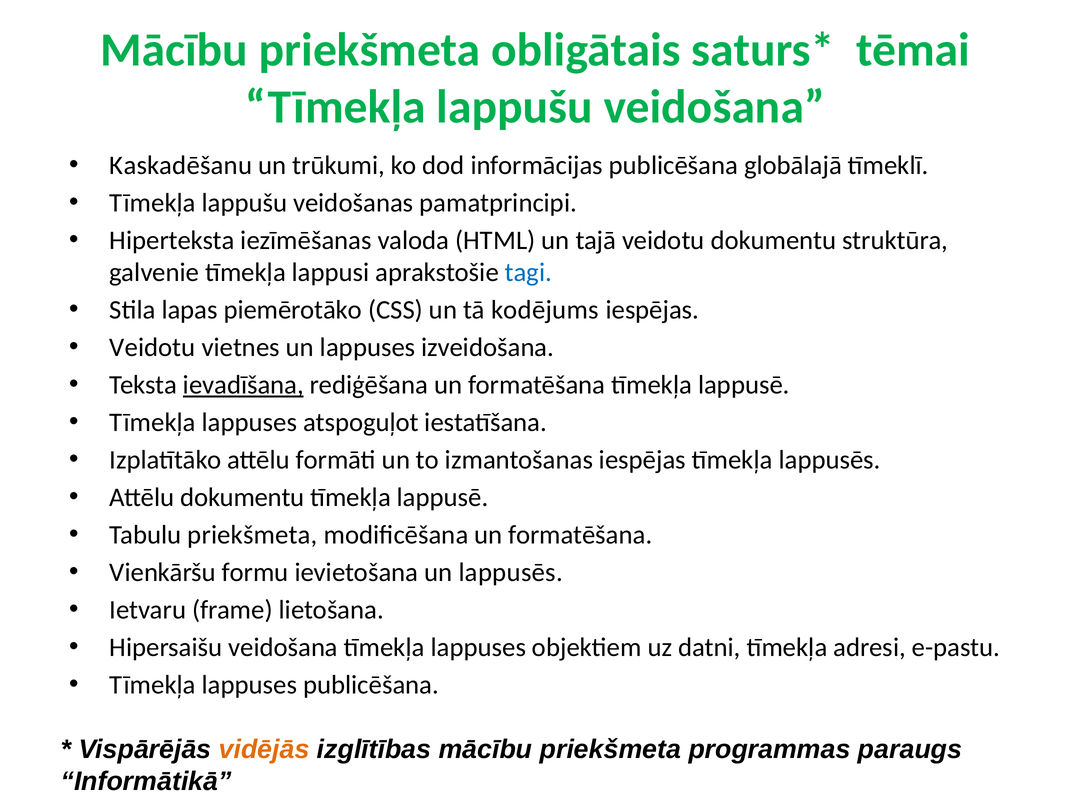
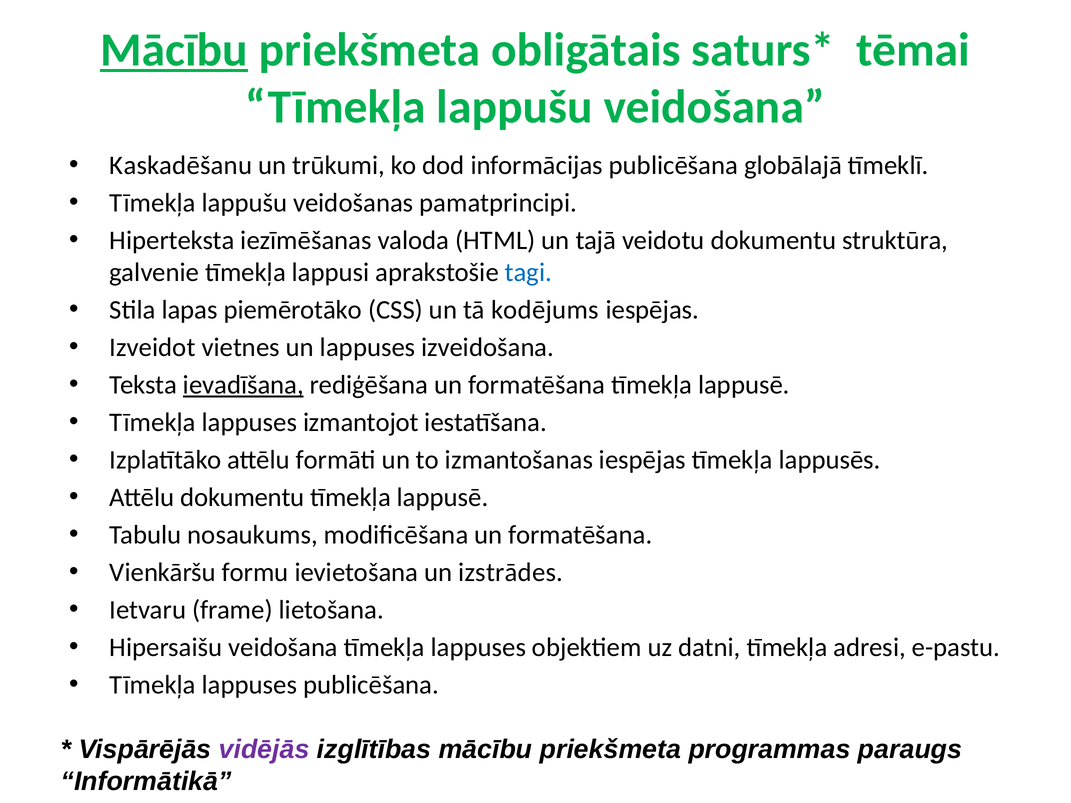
Mācību underline: none -> present (174, 50)
Veidotu: Veidotu -> Izveidot (153, 348)
atspoguļot: atspoguļot -> izmantojot (361, 423)
Tabulu priekšmeta: priekšmeta -> nosaukums (253, 535)
un lappusēs: lappusēs -> izstrādes (511, 572)
vidējās colour: orange -> purple (264, 750)
